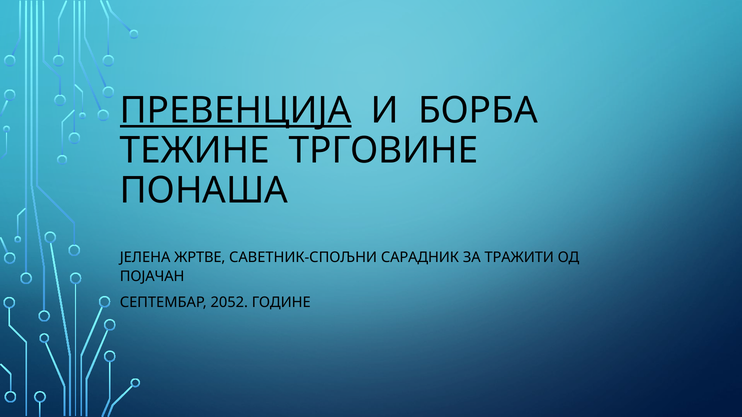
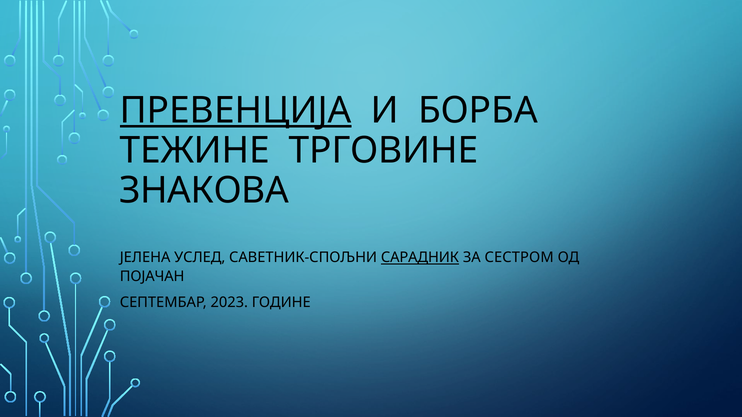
ПОНАША: ПОНАША -> ЗНАКОВА (204, 191)
ЖРТВЕ: ЖРТВЕ -> УСЛЕД (200, 258)
САРАДНИК underline: none -> present (420, 258)
ТРАЖИТИ: ТРАЖИТИ -> СЕСТРОМ (519, 258)
2052: 2052 -> 2023 (229, 303)
